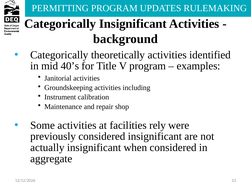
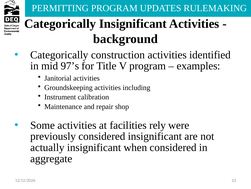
theoretically: theoretically -> construction (118, 55)
40’s: 40’s -> 97’s (70, 66)
